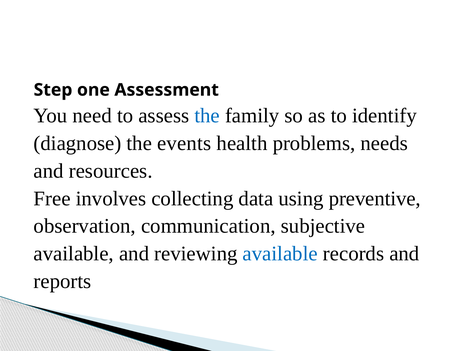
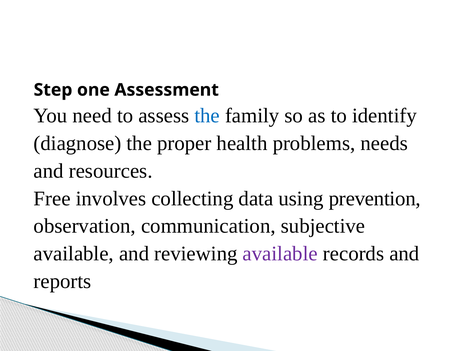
events: events -> proper (184, 143)
preventive: preventive -> prevention (375, 199)
available colour: blue -> purple (280, 254)
